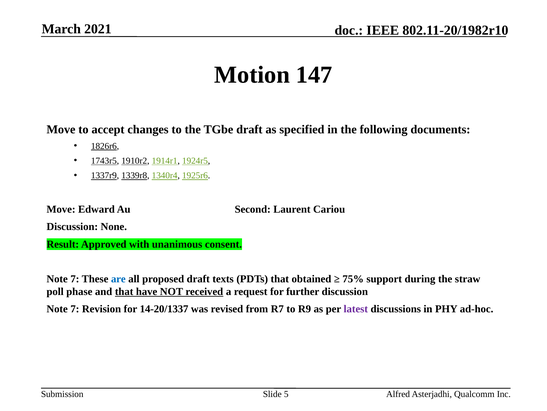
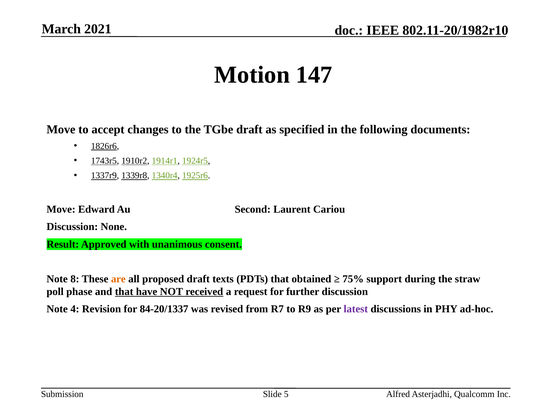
7: 7 -> 8 (75, 278)
are colour: blue -> orange (118, 278)
7: 7 -> 4 (75, 309)
14-20/1337: 14-20/1337 -> 84-20/1337 (164, 309)
